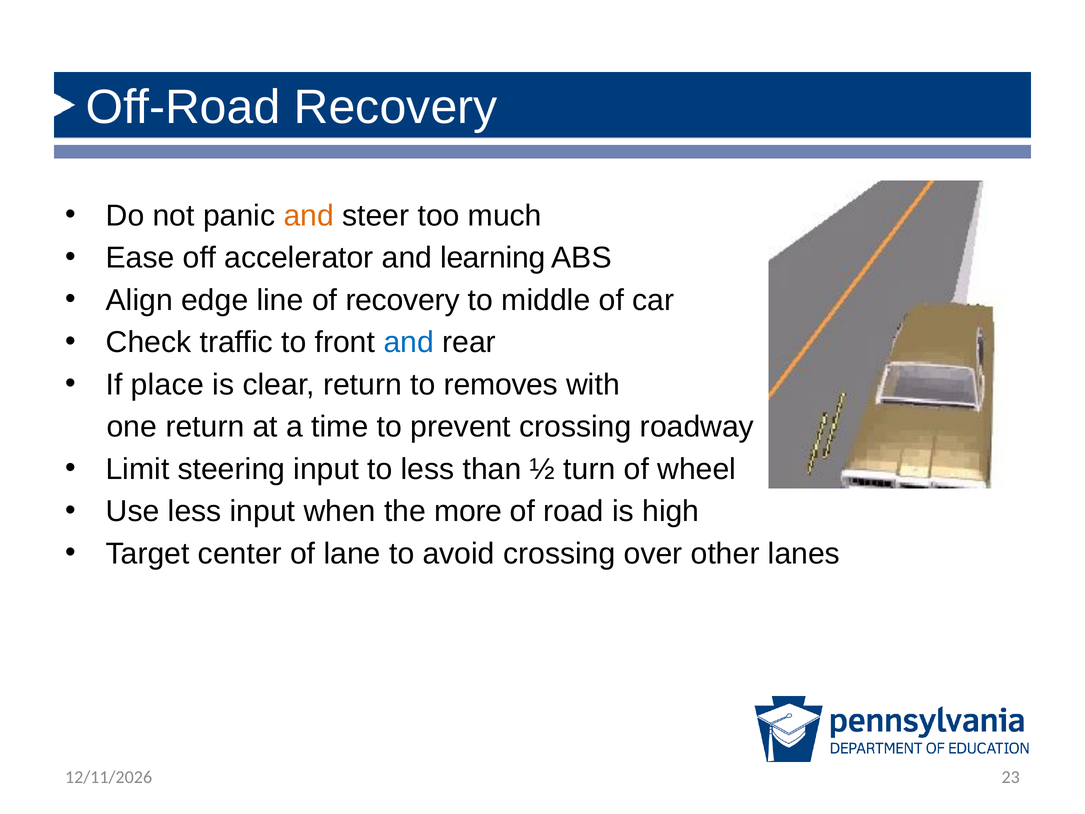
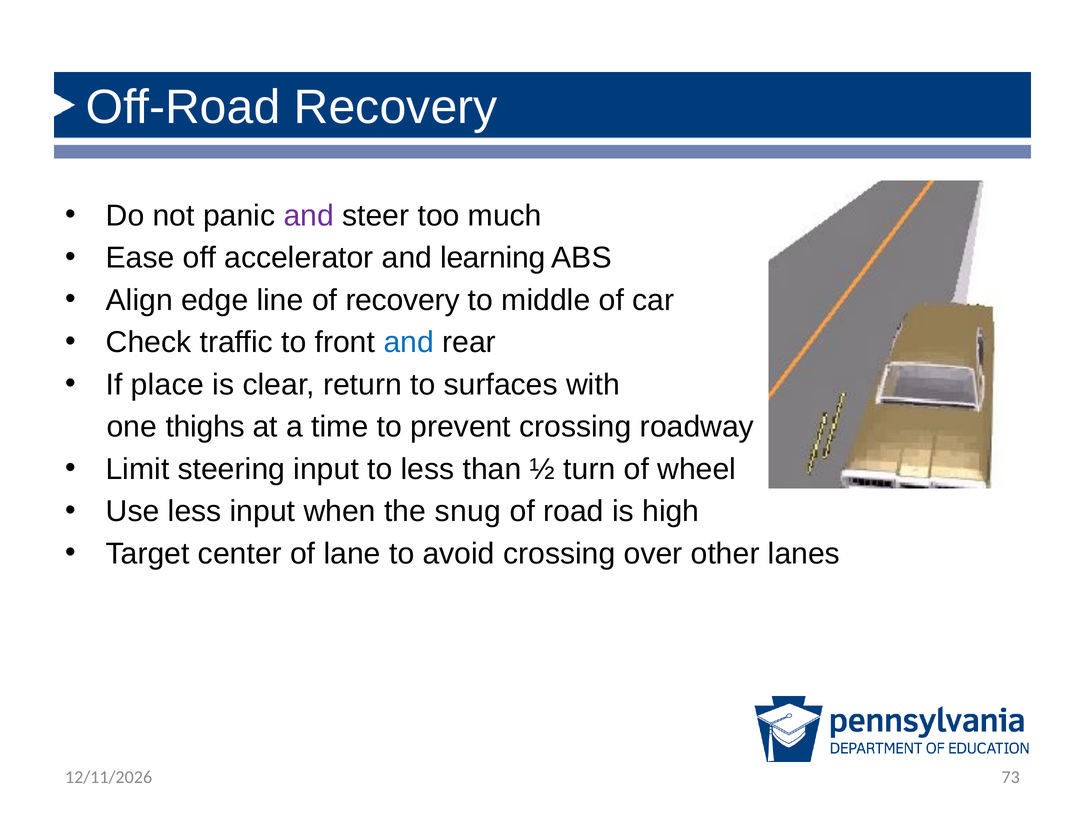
and colour: orange -> purple (309, 216)
removes: removes -> surfaces (501, 385)
one return: return -> thighs (205, 427)
more: more -> snug (468, 511)
23: 23 -> 73 (1011, 777)
